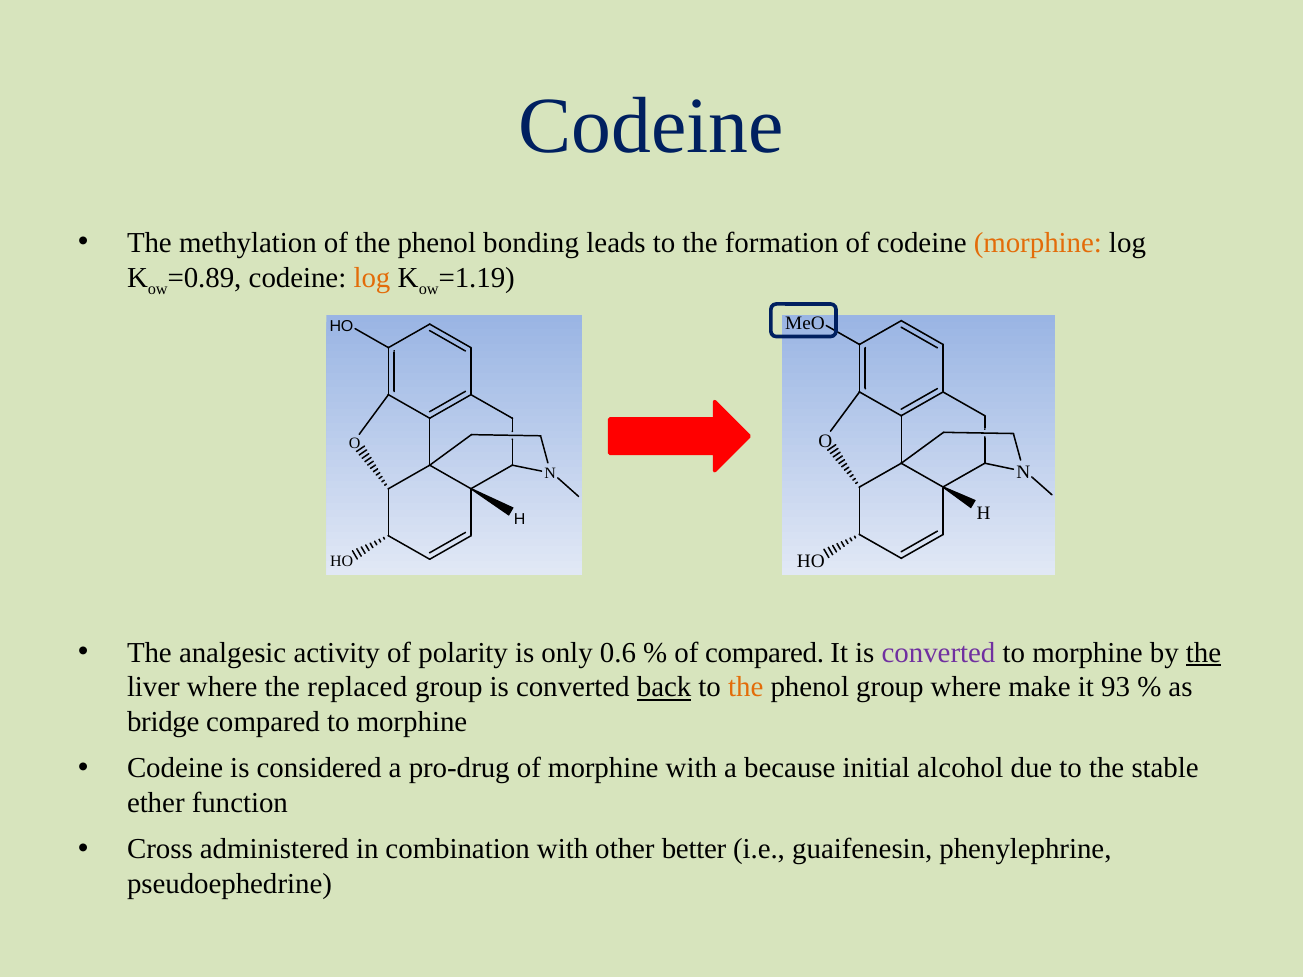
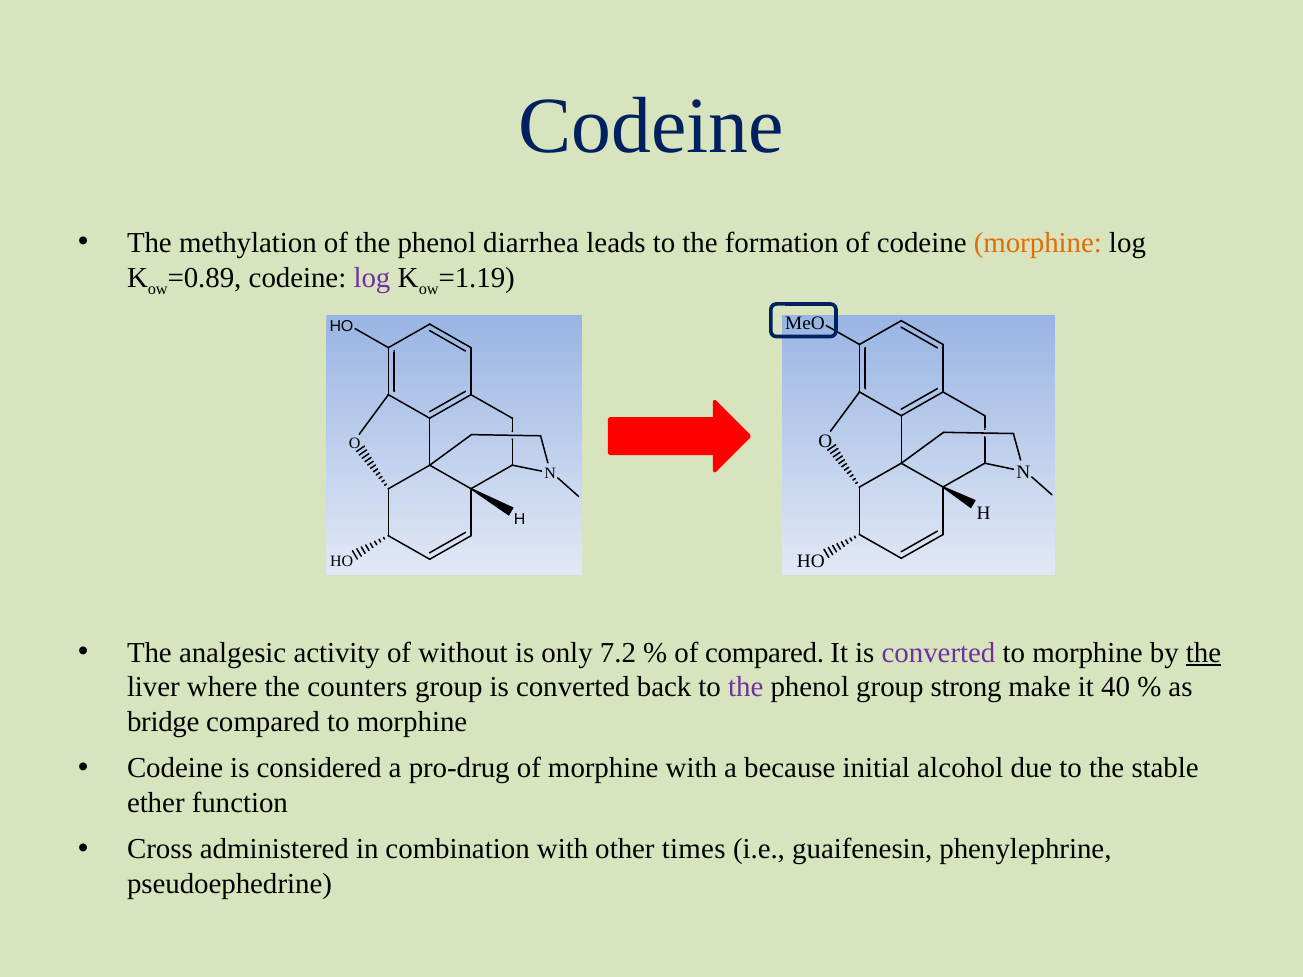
bonding: bonding -> diarrhea (531, 243)
log colour: orange -> purple (372, 278)
polarity: polarity -> without (463, 653)
0.6: 0.6 -> 7.2 (618, 653)
replaced: replaced -> counters (357, 688)
back underline: present -> none (664, 688)
the colour: orange -> purple (746, 688)
group where: where -> strong (966, 688)
93: 93 -> 40 (1116, 688)
better: better -> times (694, 850)
